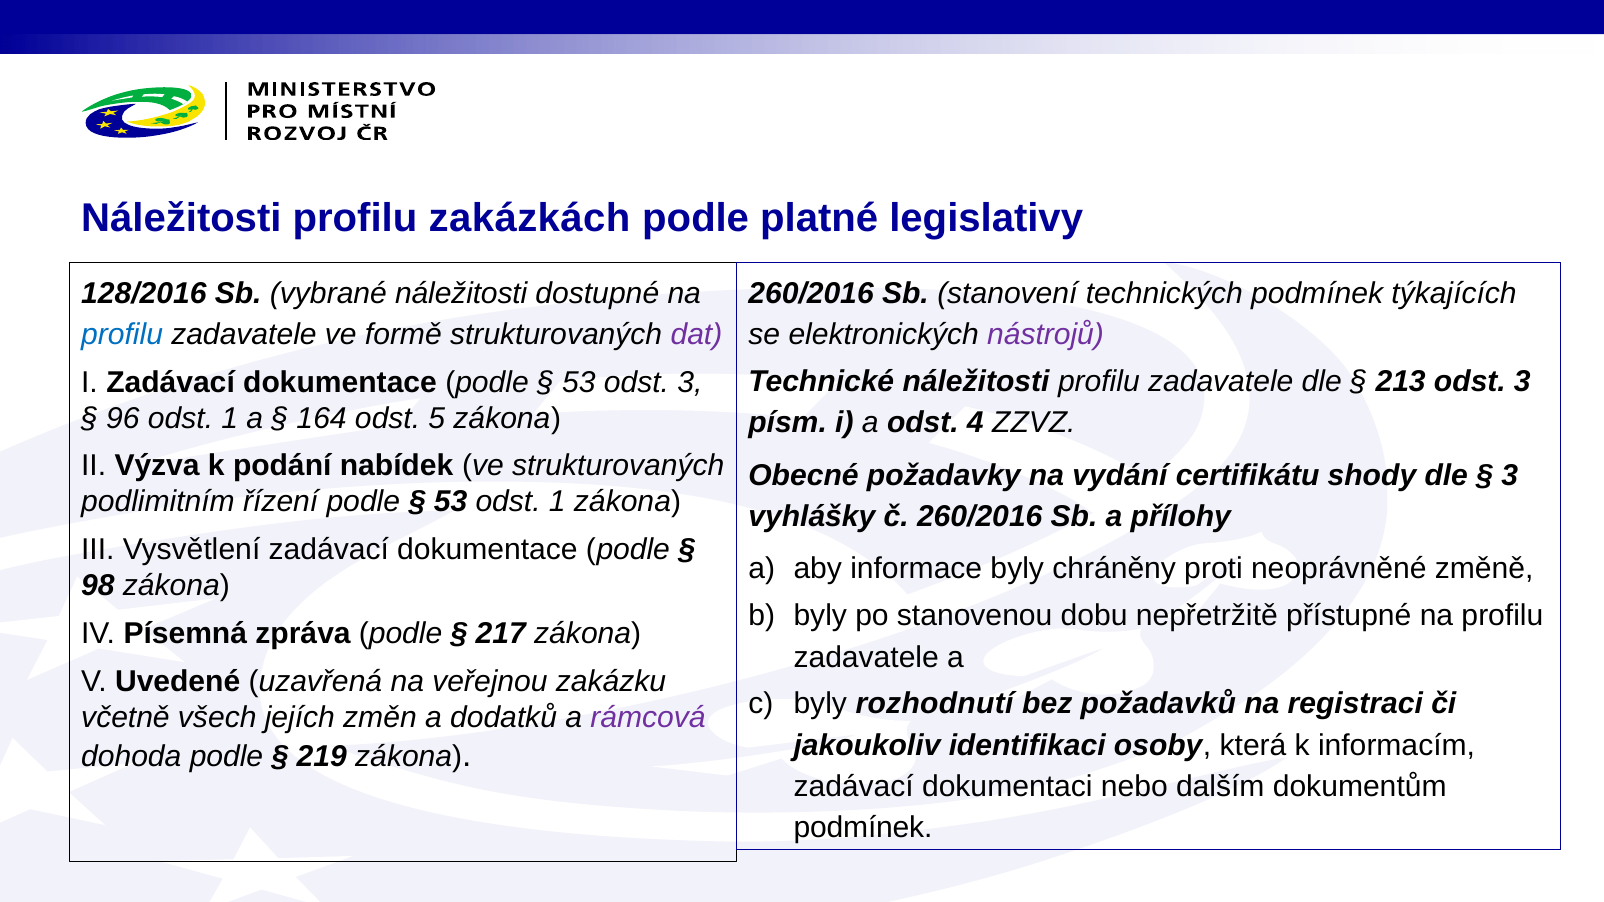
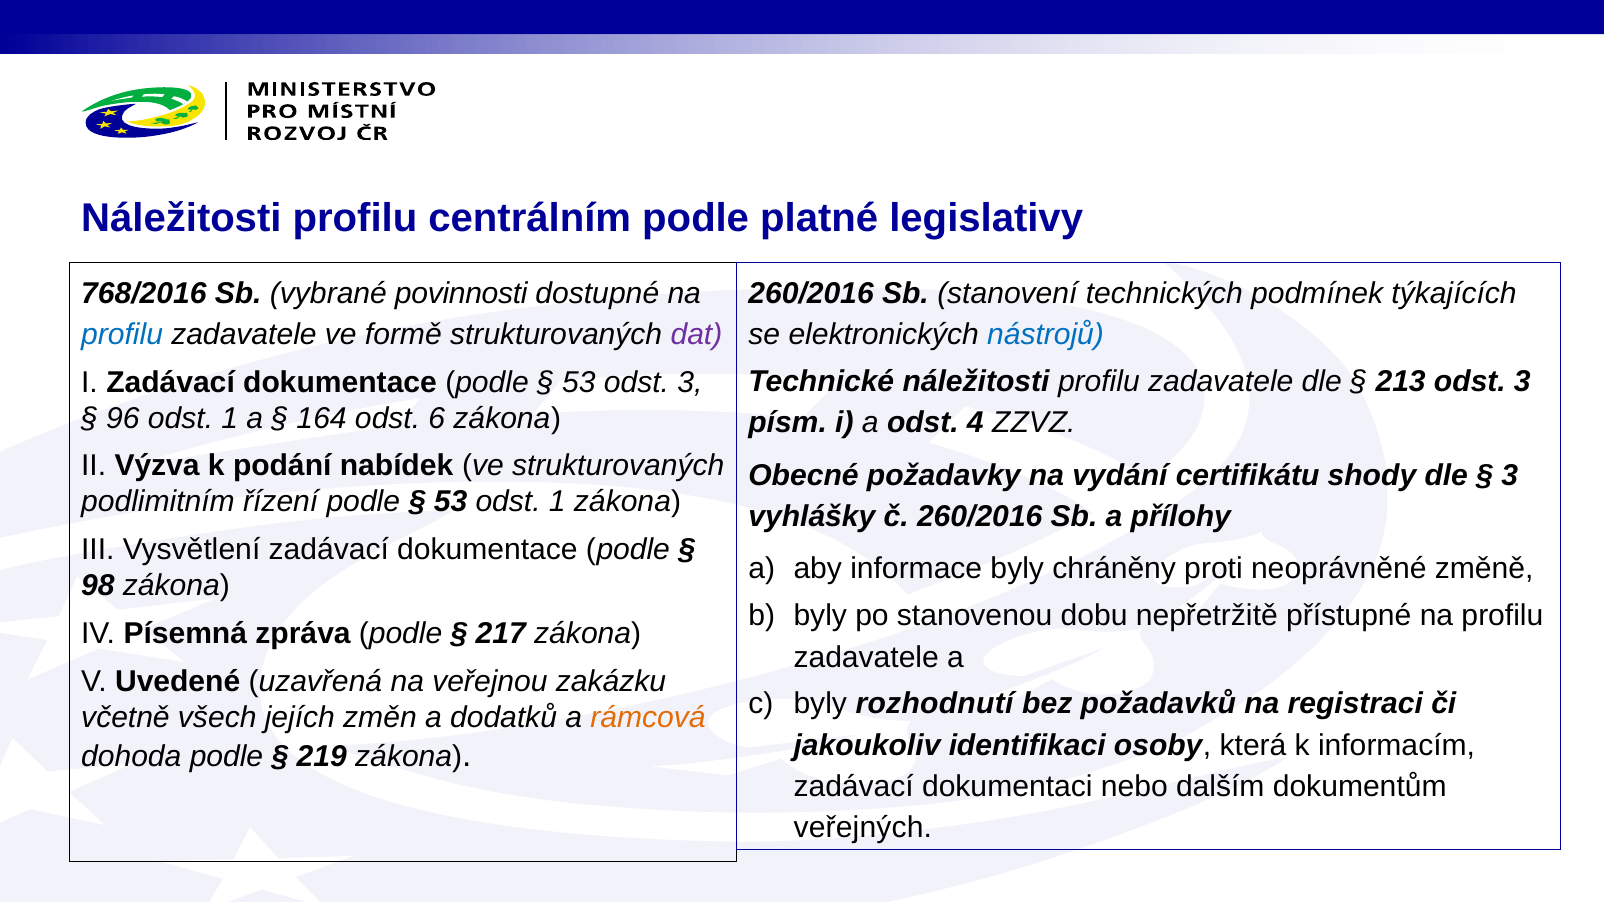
zakázkách: zakázkách -> centrálním (530, 219)
128/2016: 128/2016 -> 768/2016 (144, 293)
vybrané náležitosti: náležitosti -> povinnosti (461, 293)
nástrojů colour: purple -> blue (1046, 335)
5: 5 -> 6 (437, 418)
rámcová colour: purple -> orange (648, 718)
podmínek: podmínek -> veřejných (863, 828)
